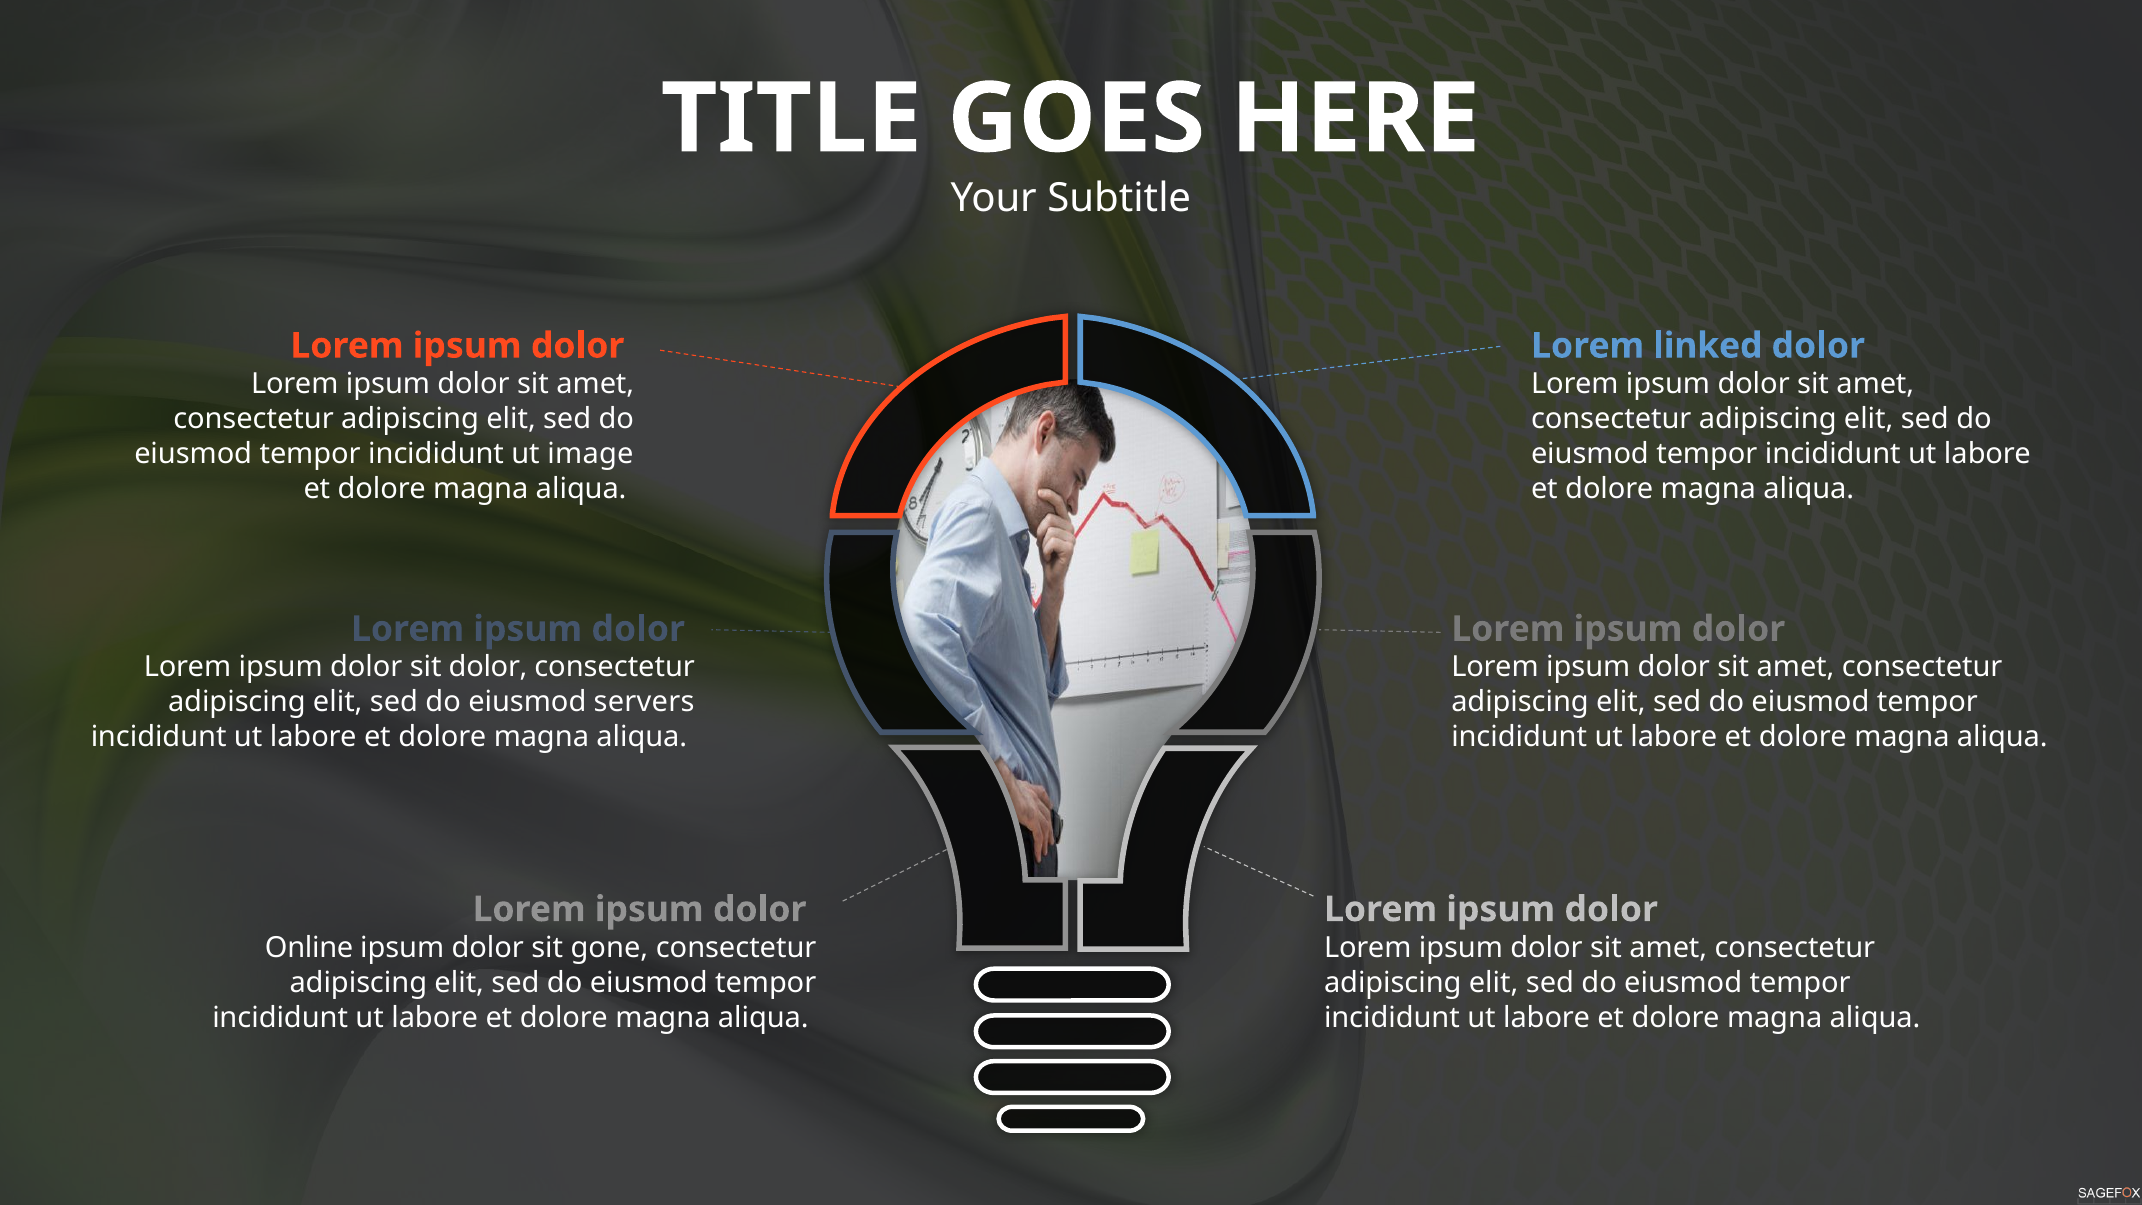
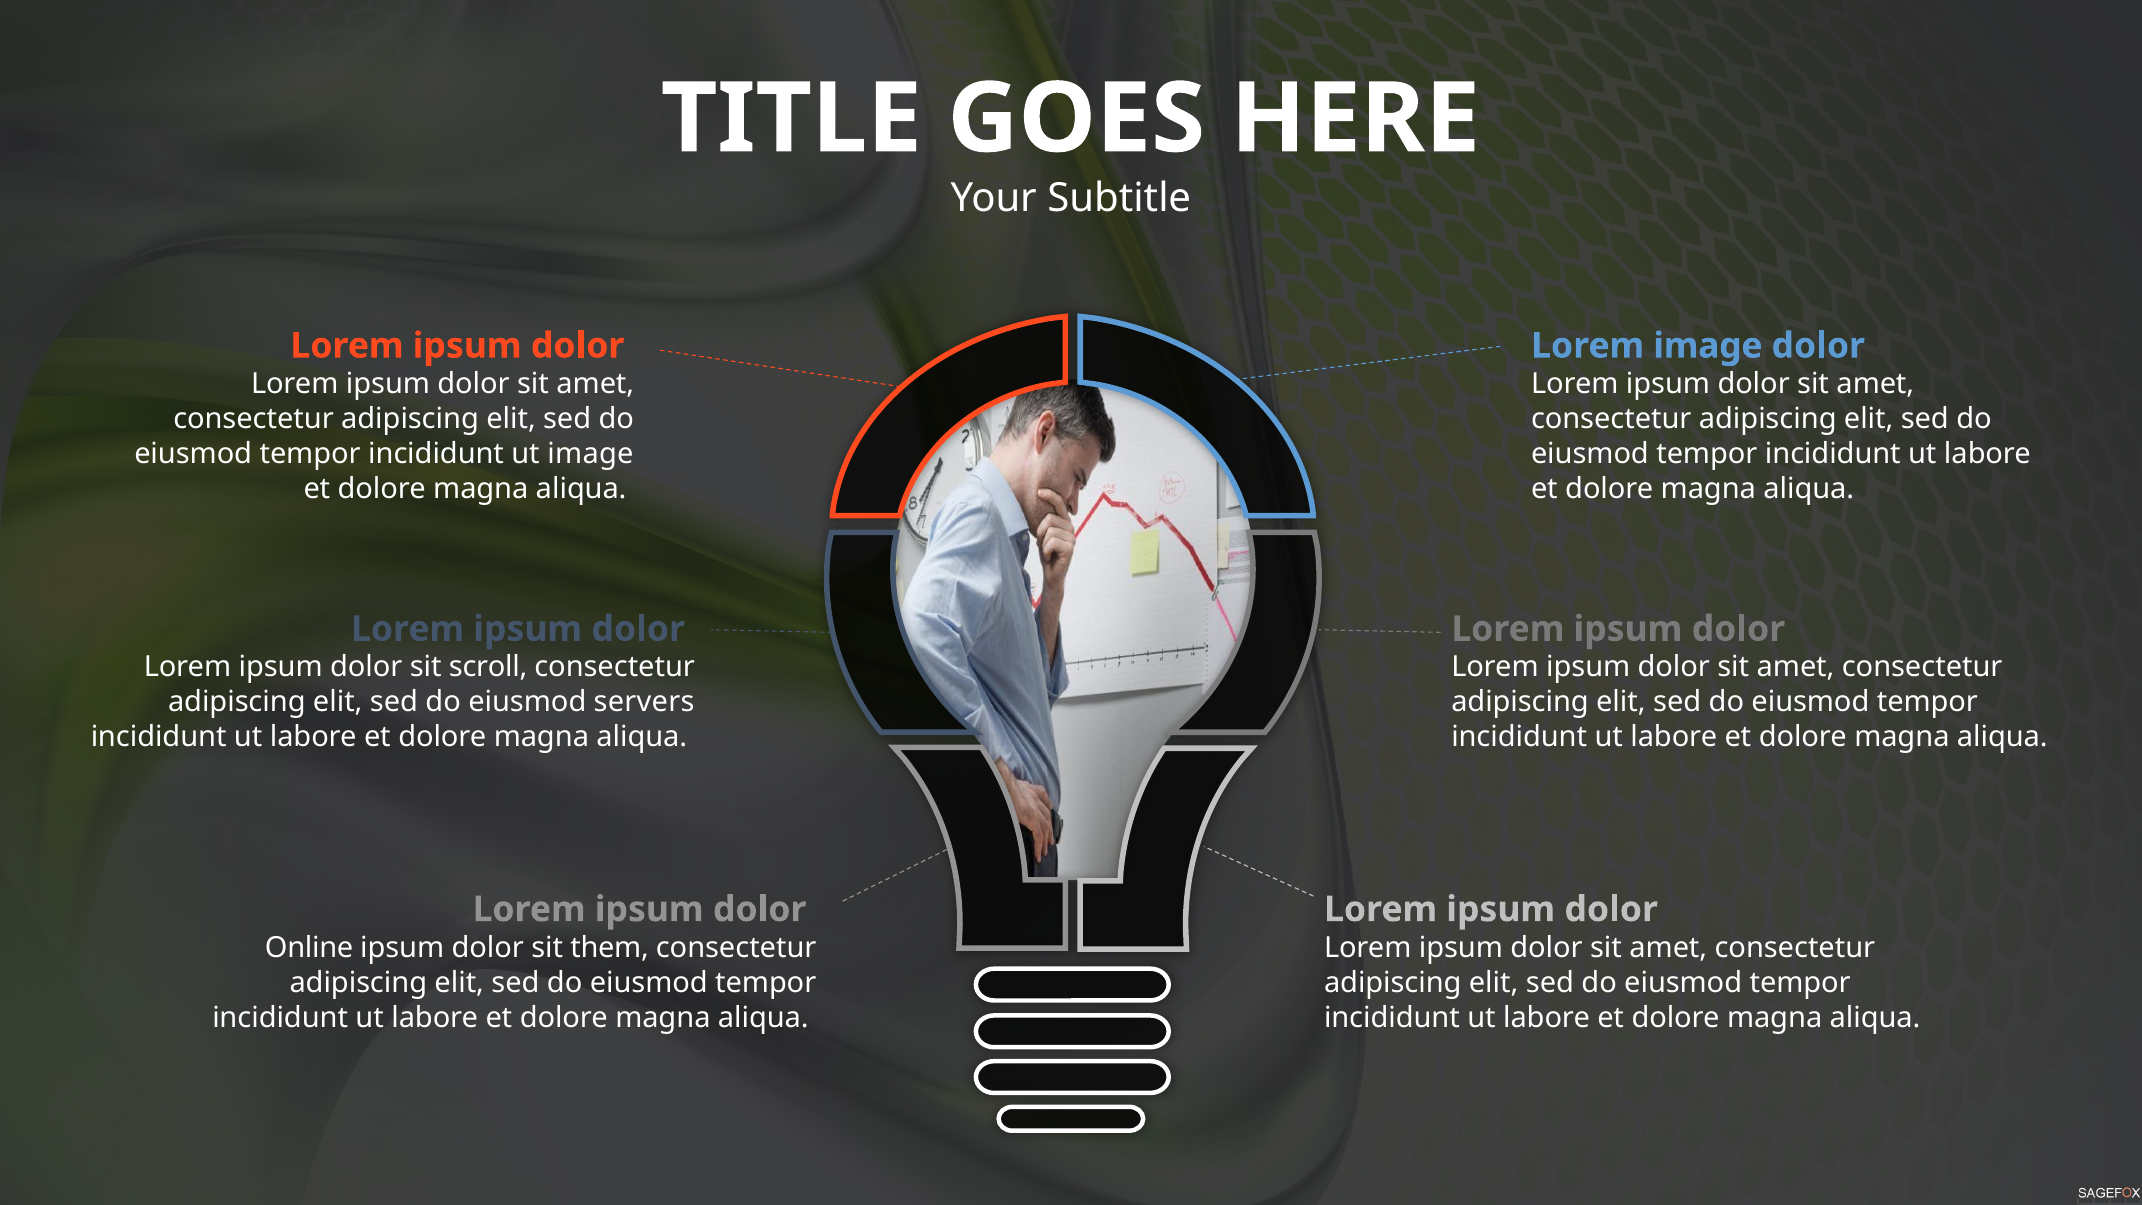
Lorem linked: linked -> image (1708, 346)
sit dolor: dolor -> scroll (488, 667)
gone: gone -> them (610, 948)
